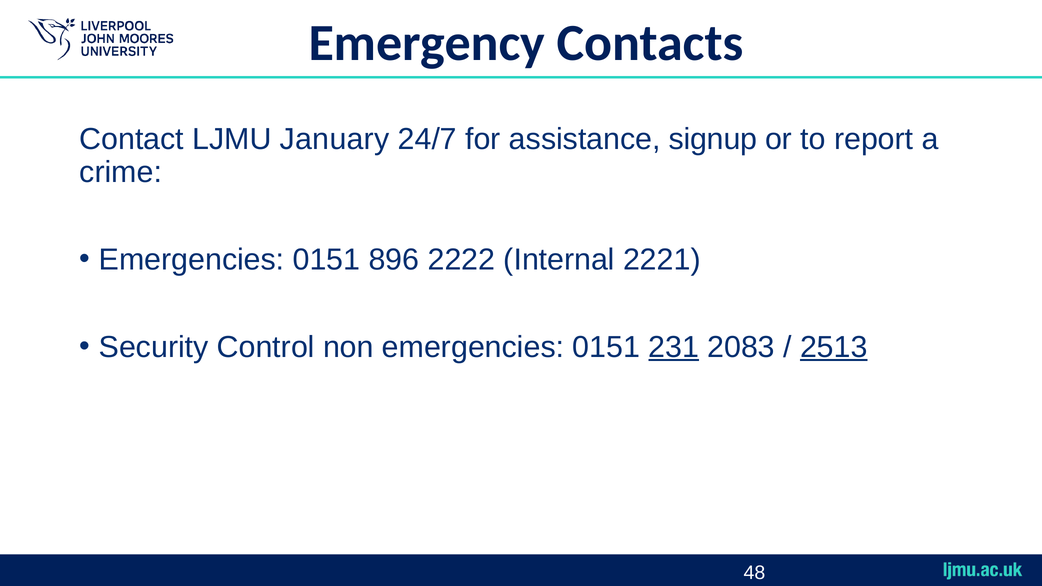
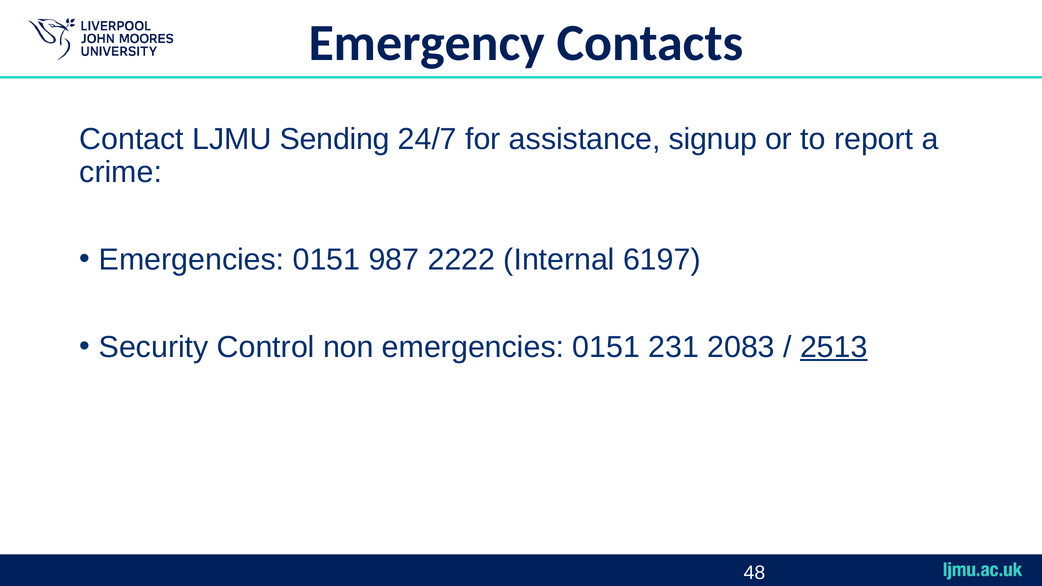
January: January -> Sending (335, 139)
896: 896 -> 987 (394, 260)
2221: 2221 -> 6197 (662, 260)
231 underline: present -> none (674, 347)
